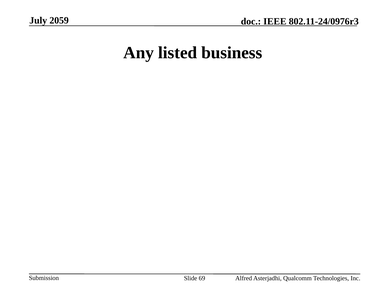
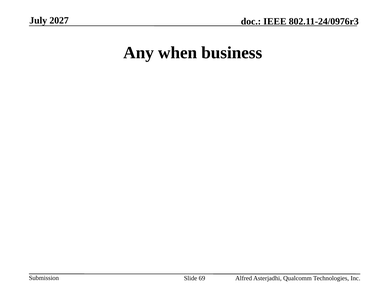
2059: 2059 -> 2027 (59, 20)
listed: listed -> when (178, 53)
